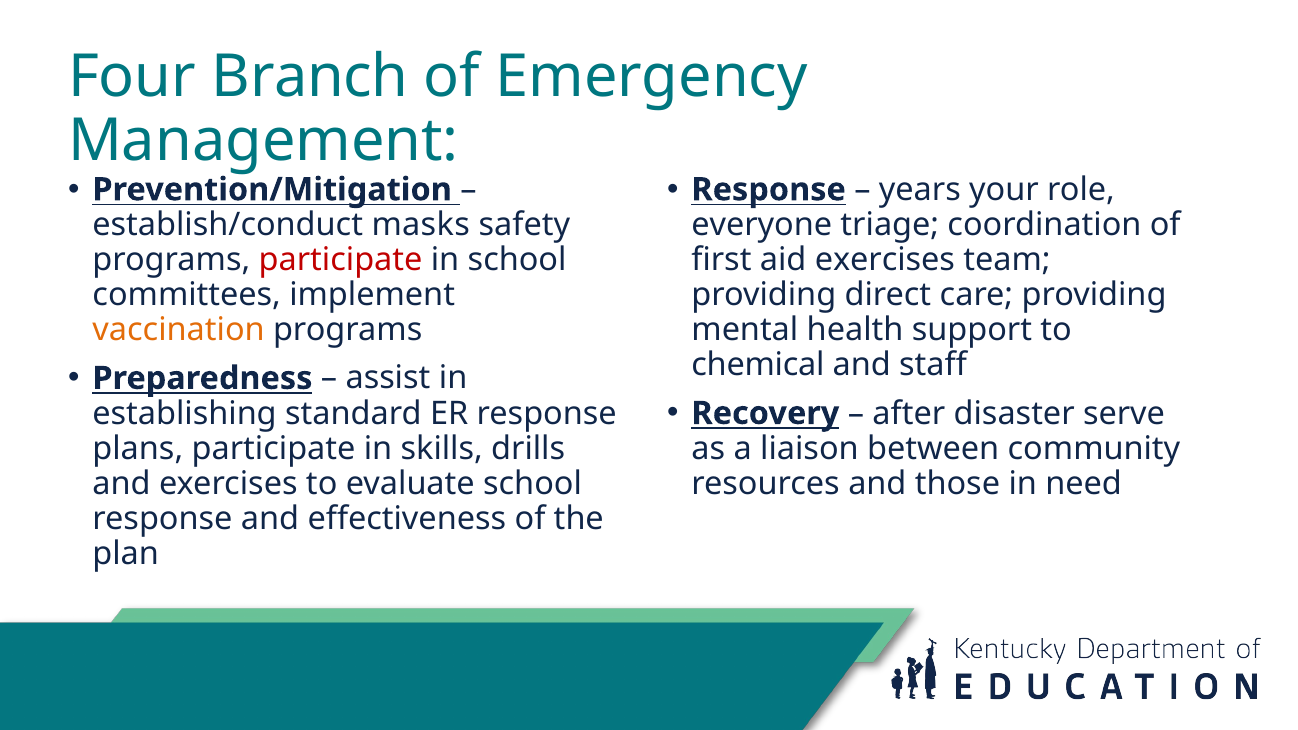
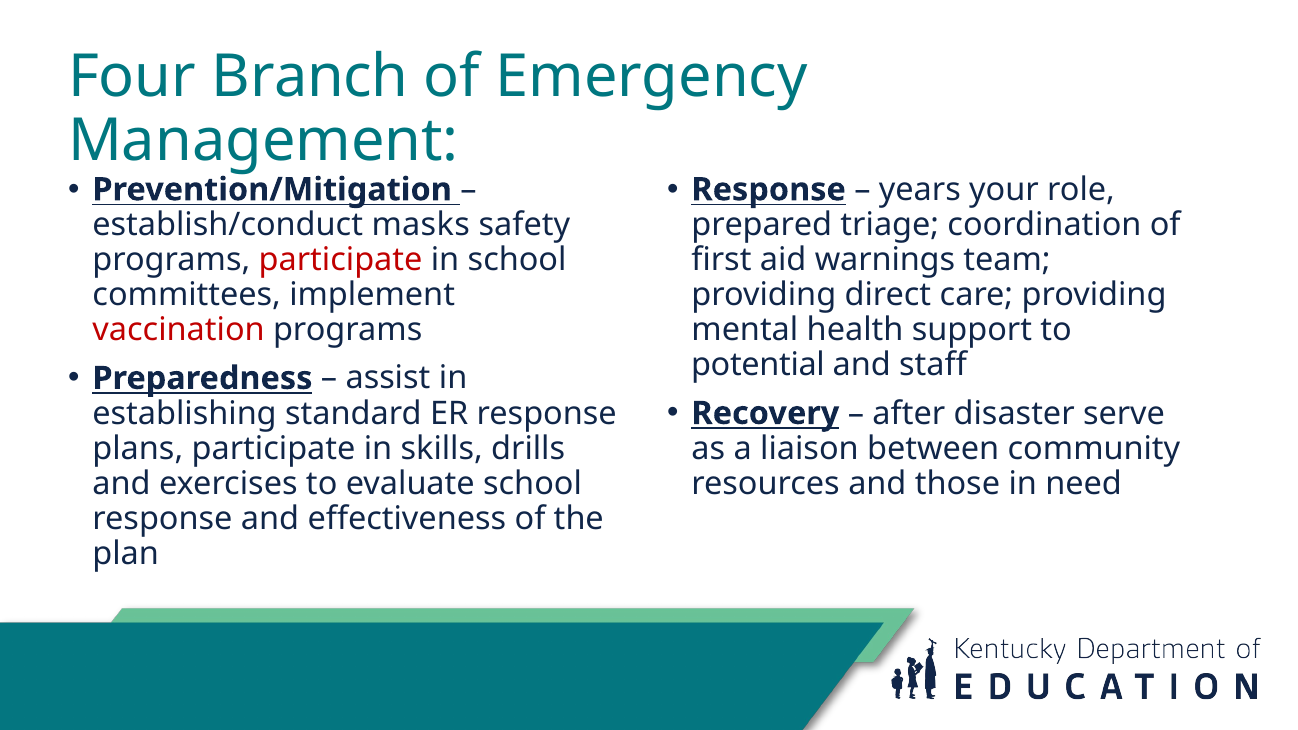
everyone: everyone -> prepared (762, 225)
aid exercises: exercises -> warnings (885, 260)
vaccination colour: orange -> red (179, 330)
chemical: chemical -> potential (758, 365)
